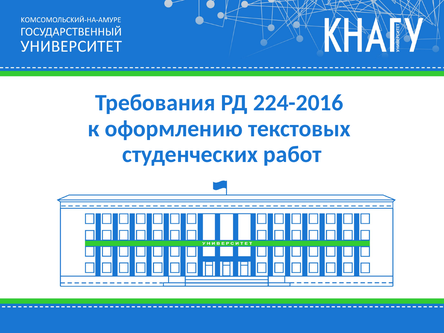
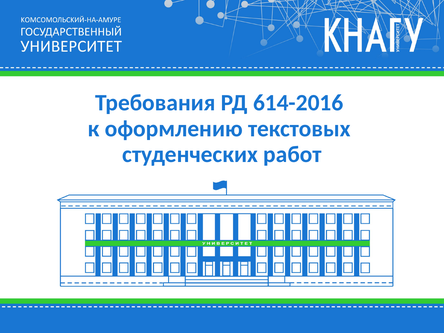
224-2016: 224-2016 -> 614-2016 (298, 103)
